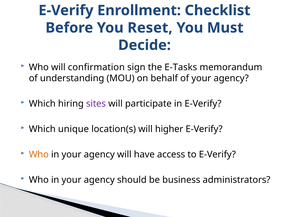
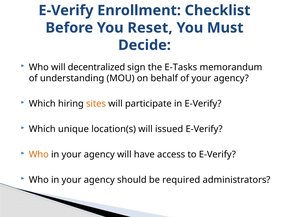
confirmation: confirmation -> decentralized (96, 67)
sites colour: purple -> orange (96, 104)
higher: higher -> issued (169, 129)
business: business -> required (181, 180)
